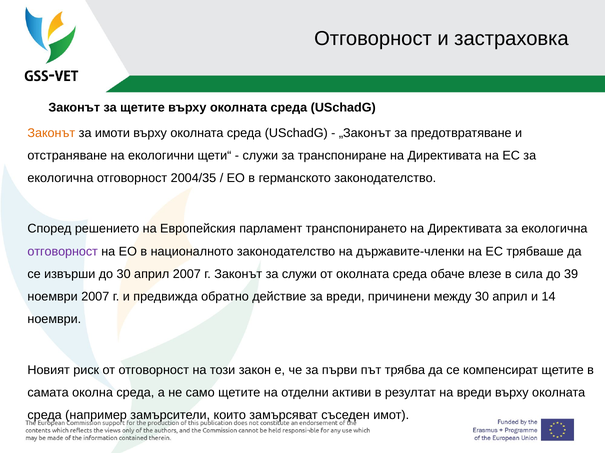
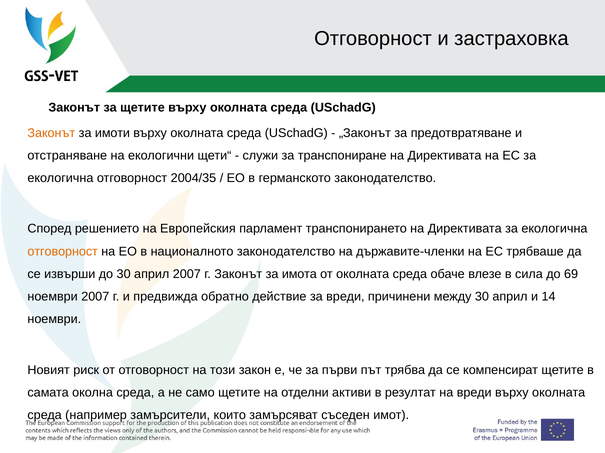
отговорност colour: purple -> orange (63, 252)
за служи: служи -> имота (299, 275)
39: 39 -> 69 (571, 275)
